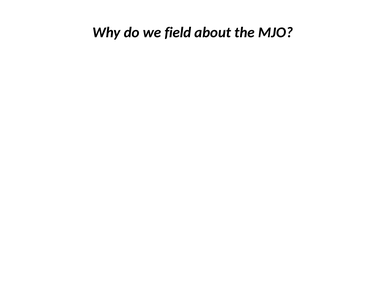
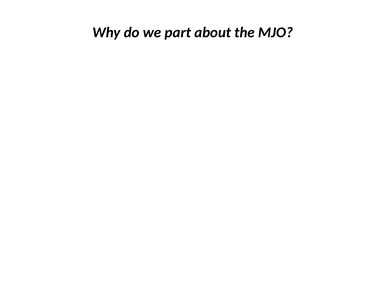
we field: field -> part (178, 33)
